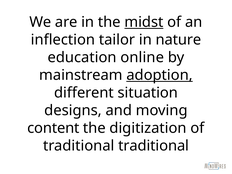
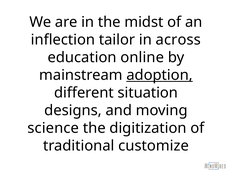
midst underline: present -> none (144, 22)
nature: nature -> across (178, 40)
content: content -> science (53, 128)
traditional traditional: traditional -> customize (154, 146)
